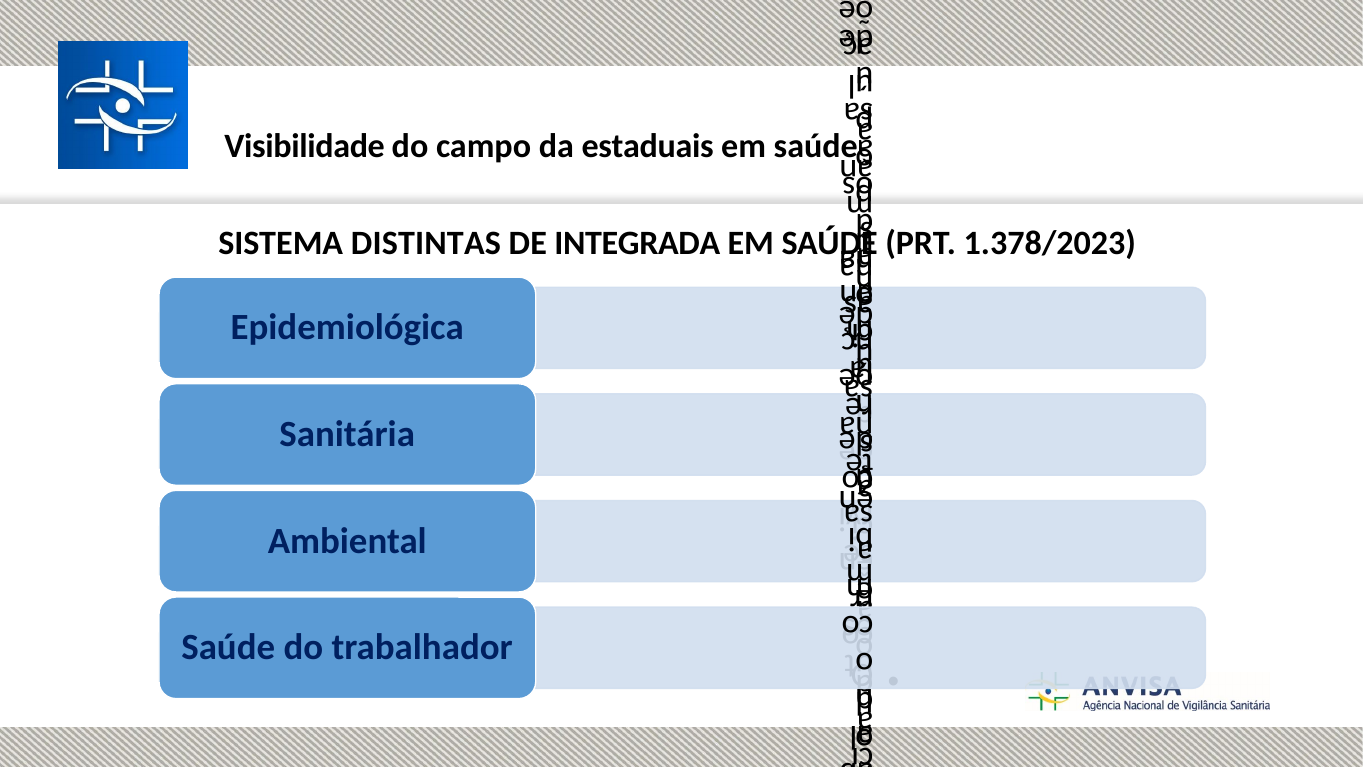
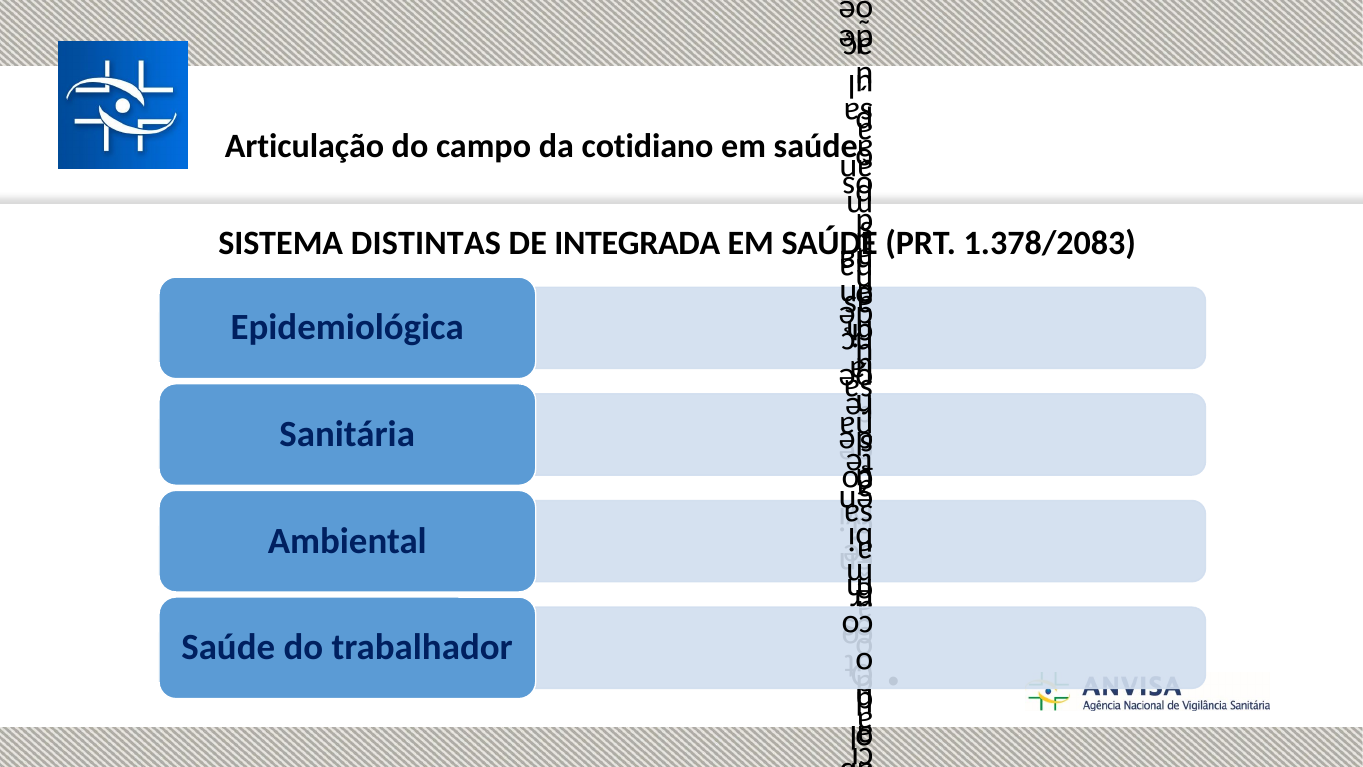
Visibilidade: Visibilidade -> Articulação (304, 147)
estaduais: estaduais -> cotidiano (648, 147)
1.378/2023: 1.378/2023 -> 1.378/2083 (1050, 244)
